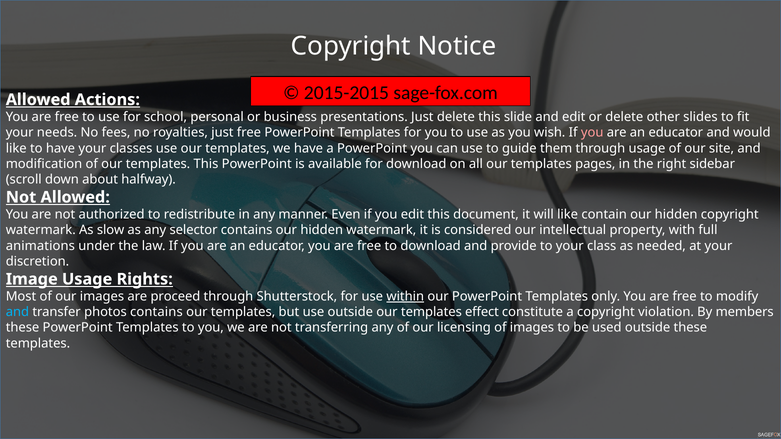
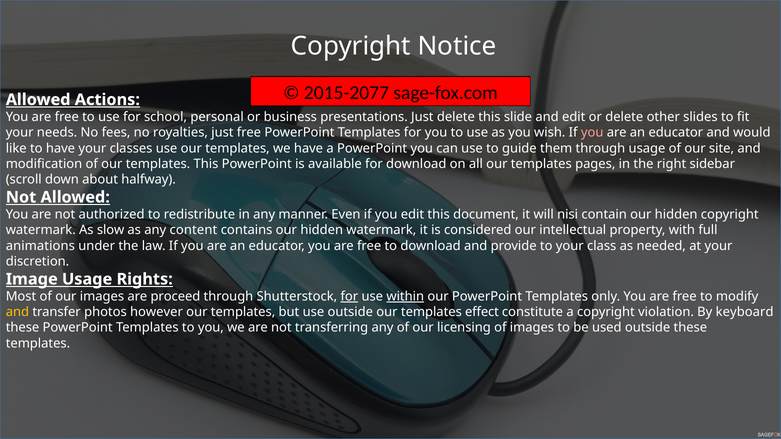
2015-2015: 2015-2015 -> 2015-2077 (346, 93)
will like: like -> nisi (568, 215)
selector: selector -> content (193, 230)
for underline: none -> present (349, 297)
and colour: light blue -> yellow (17, 312)
photos contains: contains -> however (156, 312)
members: members -> keyboard (745, 312)
